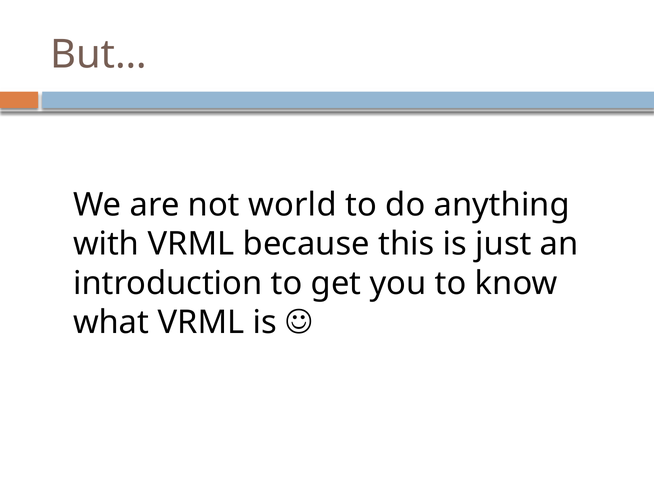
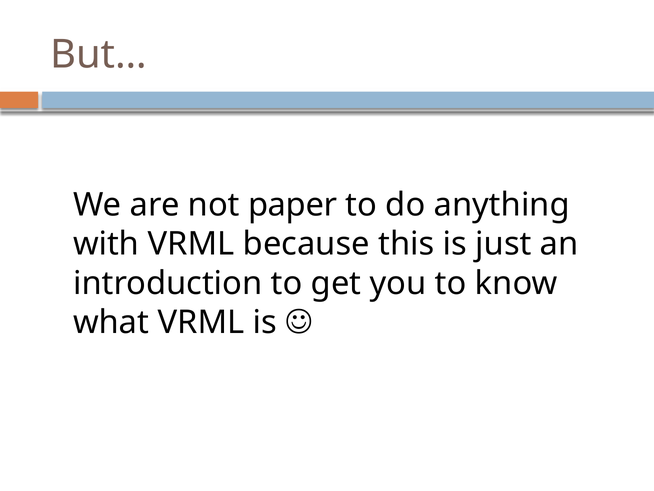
world: world -> paper (293, 205)
